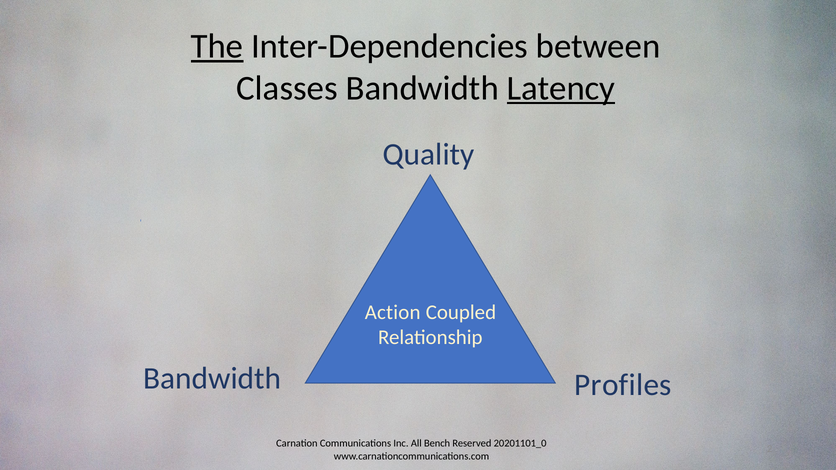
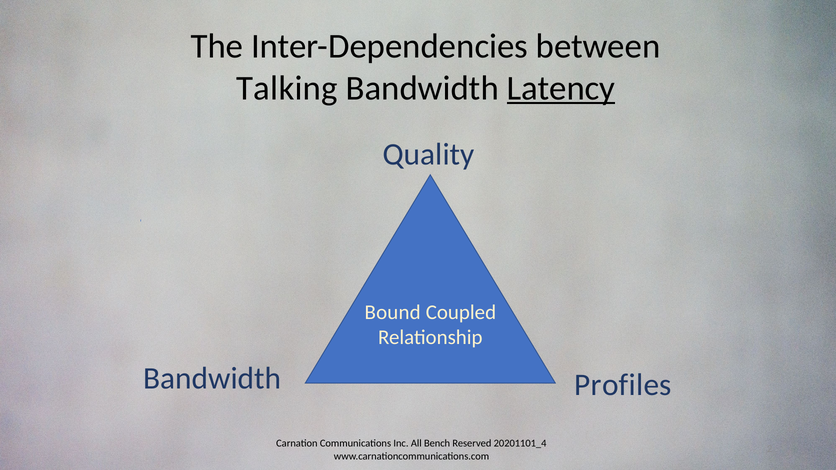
The underline: present -> none (217, 46)
Classes: Classes -> Talking (287, 88)
Action: Action -> Bound (393, 312)
20201101_0: 20201101_0 -> 20201101_4 (520, 444)
